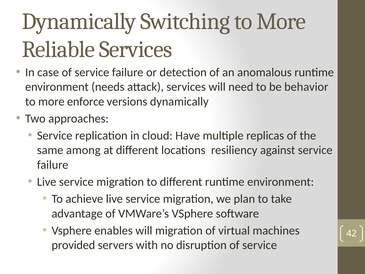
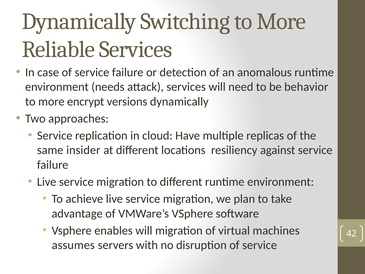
enforce: enforce -> encrypt (86, 101)
among: among -> insider (83, 150)
provided: provided -> assumes (73, 245)
